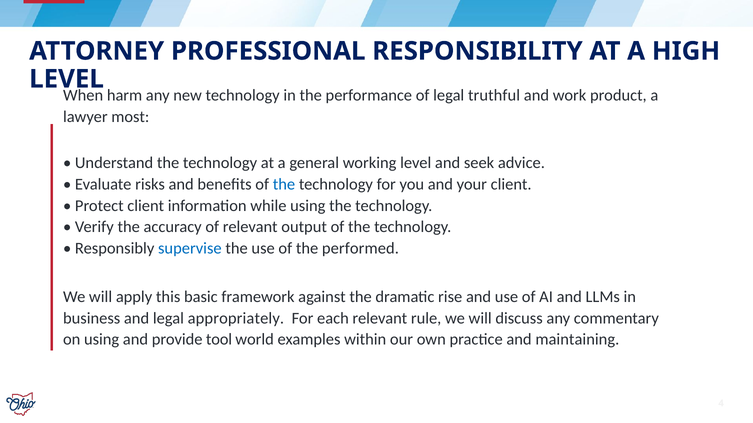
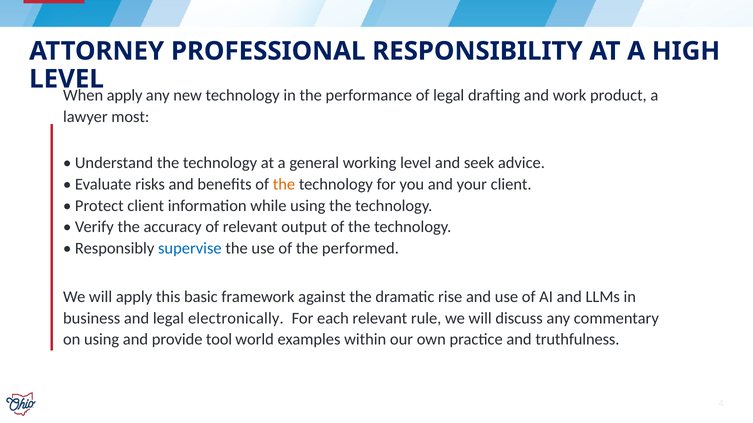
harm: harm -> apply (125, 96)
truthful: truthful -> drafting (494, 96)
the colour: blue -> orange (284, 185)
appropriately: appropriately -> electronically (236, 319)
maintaining: maintaining -> truthfulness (577, 340)
